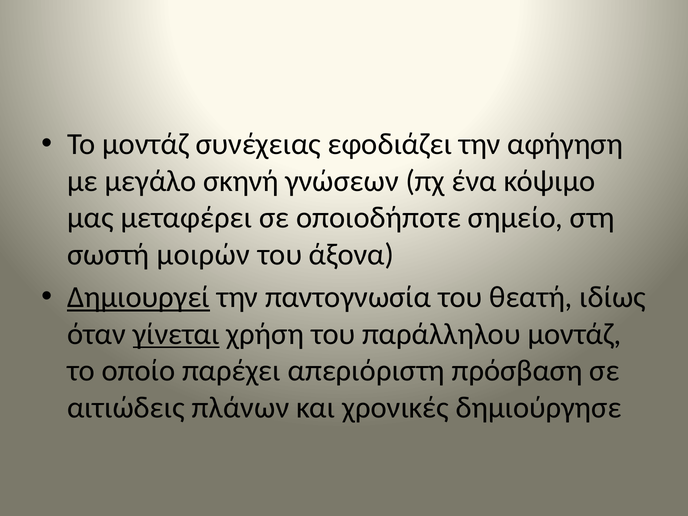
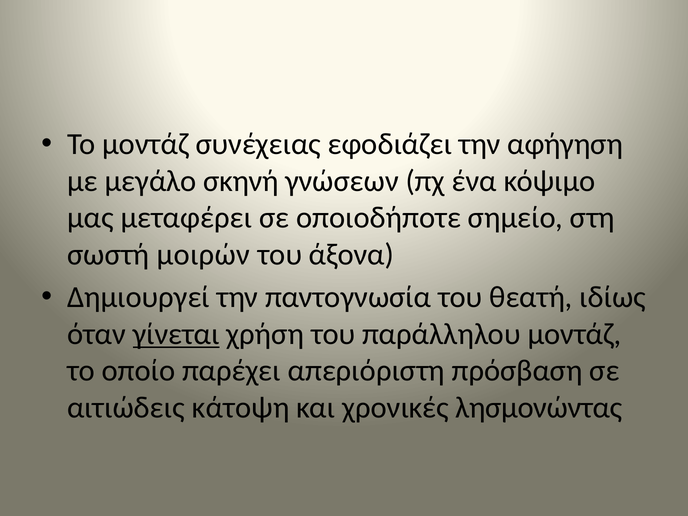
Δημιουργεί underline: present -> none (138, 297)
πλάνων: πλάνων -> κάτοψη (241, 408)
δημιούργησε: δημιούργησε -> λησμονώντας (539, 408)
